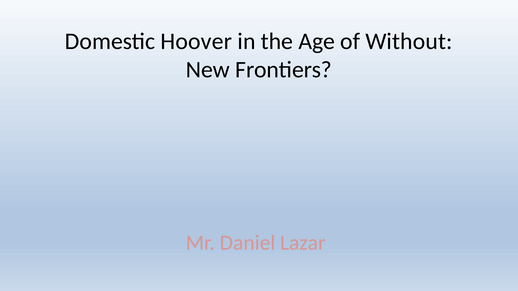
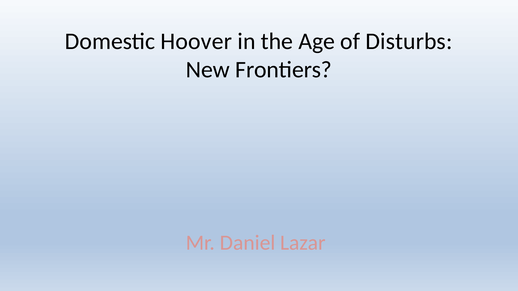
Without: Without -> Disturbs (409, 41)
